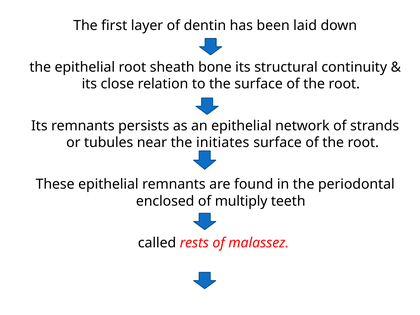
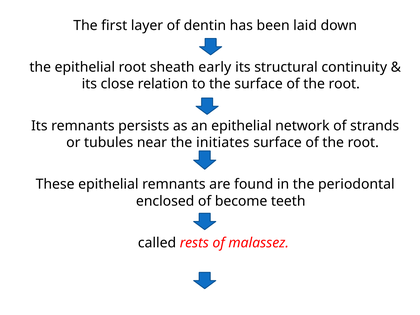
bone: bone -> early (215, 67)
multiply: multiply -> become (241, 201)
